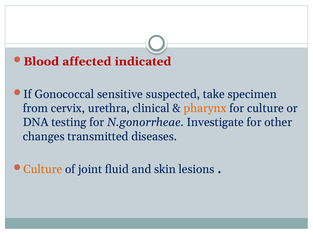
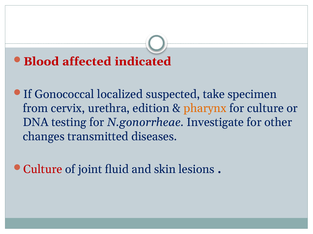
sensitive: sensitive -> localized (120, 95)
clinical: clinical -> edition (151, 109)
Culture colour: orange -> red (43, 170)
